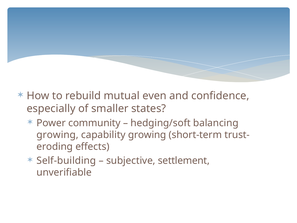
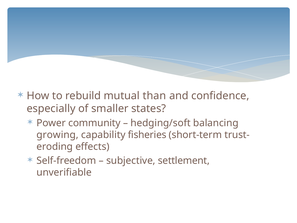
even: even -> than (154, 96)
capability growing: growing -> fisheries (147, 135)
Self-building: Self-building -> Self-freedom (66, 160)
